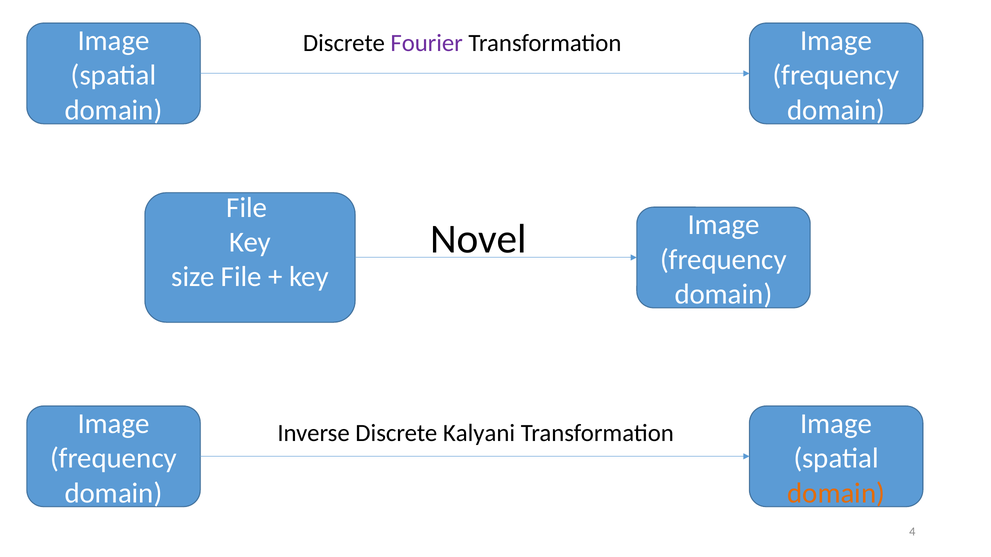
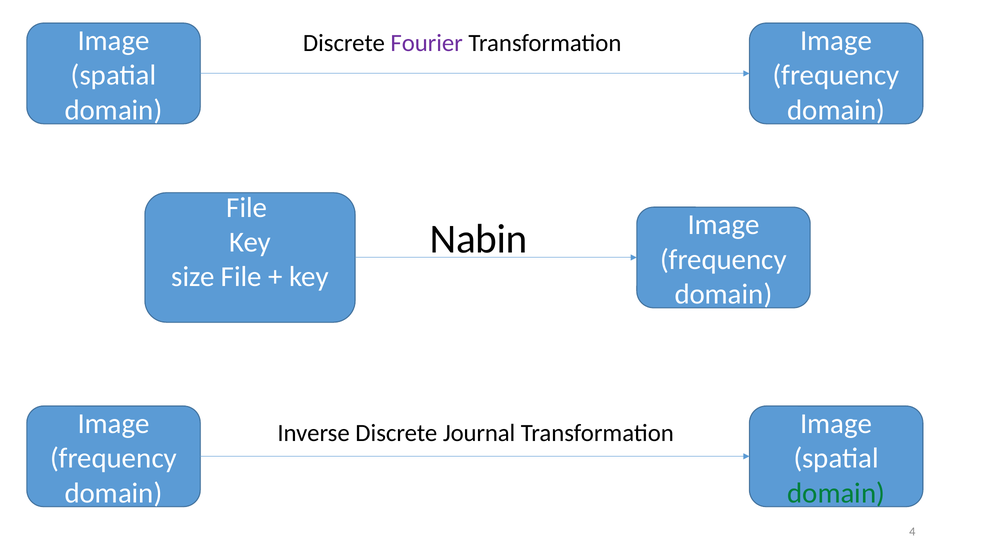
Novel: Novel -> Nabin (479, 240)
Kalyani: Kalyani -> Journal (479, 433)
domain colour: orange -> green (836, 493)
